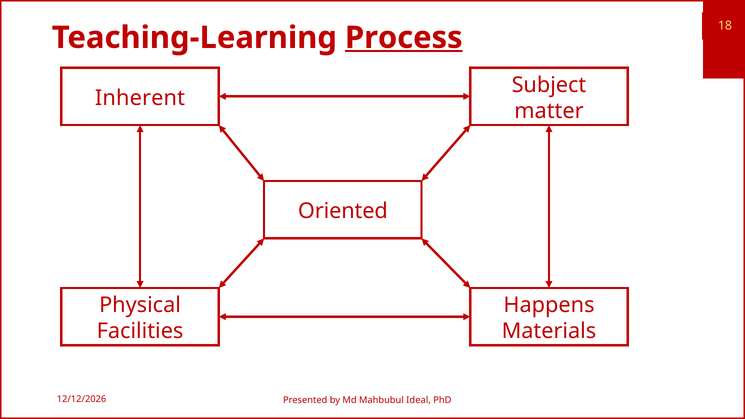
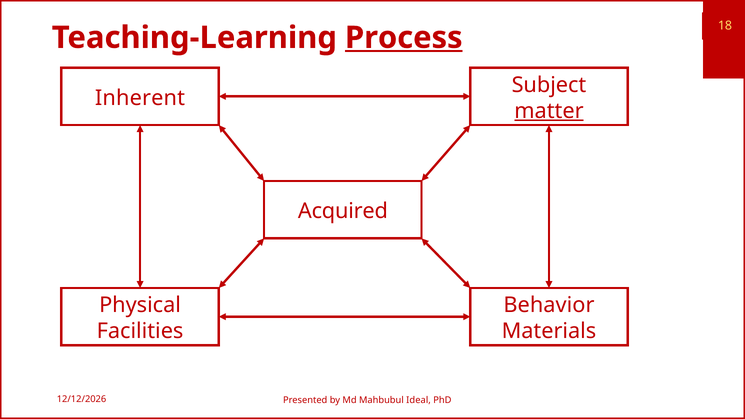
matter underline: none -> present (549, 111)
Oriented: Oriented -> Acquired (343, 211)
Happens: Happens -> Behavior (549, 305)
